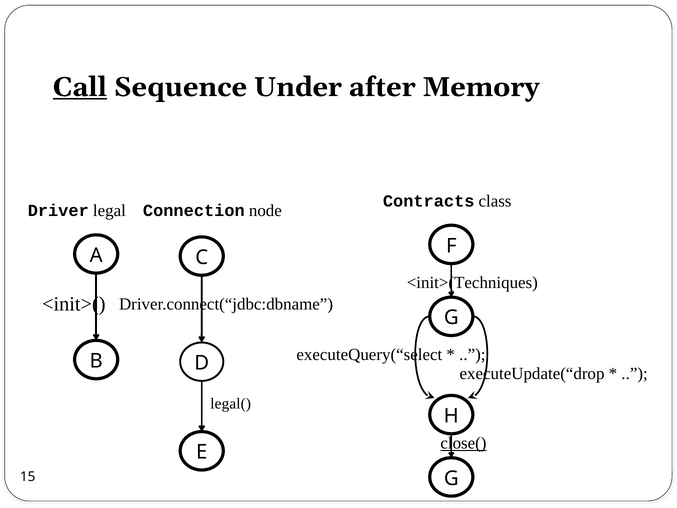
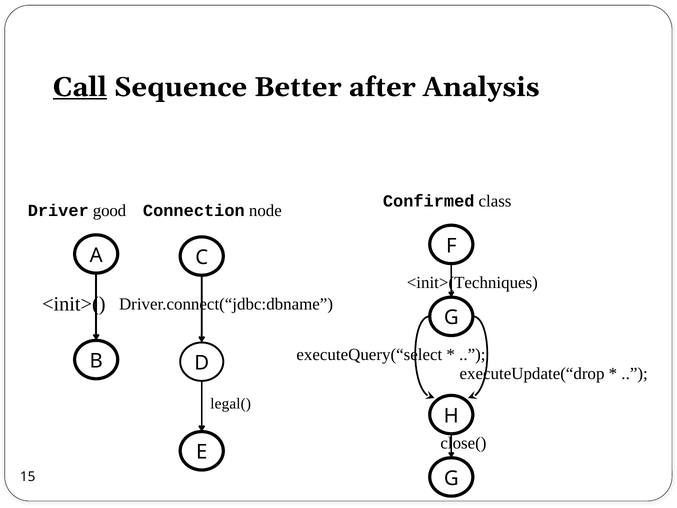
Under: Under -> Better (298, 87)
Memory: Memory -> Analysis (481, 87)
Contracts: Contracts -> Confirmed (429, 201)
legal: legal -> good (110, 211)
close( underline: present -> none (463, 443)
